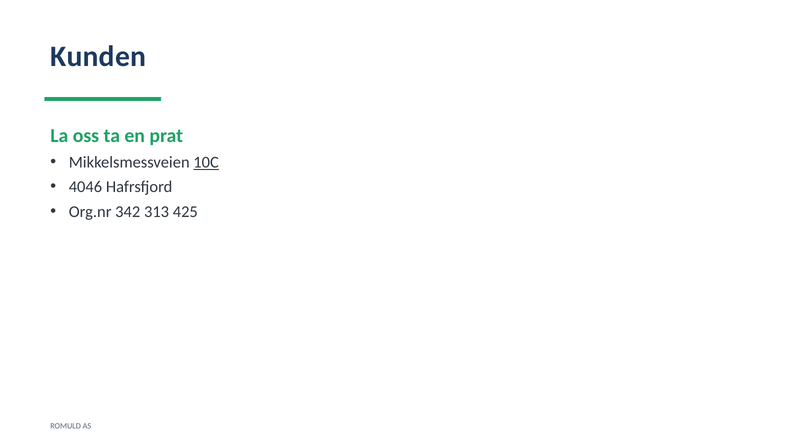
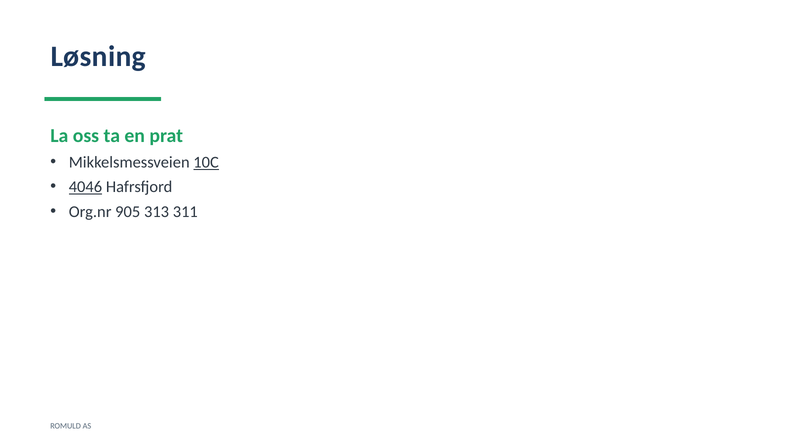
Kunden: Kunden -> Løsning (98, 56)
4046 underline: none -> present (85, 187)
342: 342 -> 905 (128, 212)
425: 425 -> 311 (185, 212)
